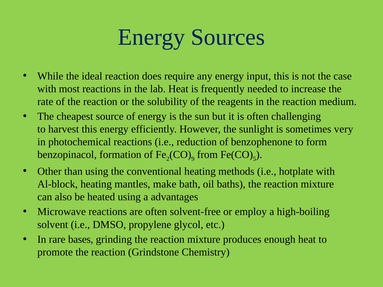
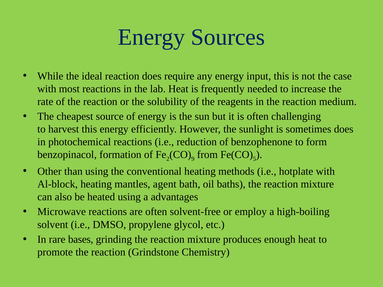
sometimes very: very -> does (344, 129)
make: make -> agent (165, 184)
